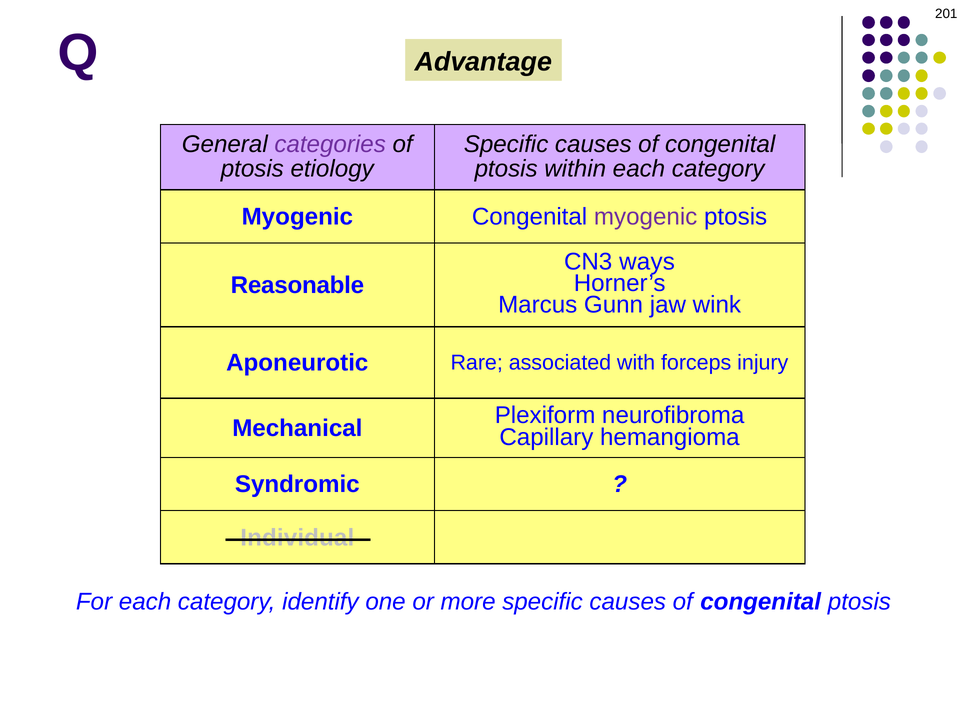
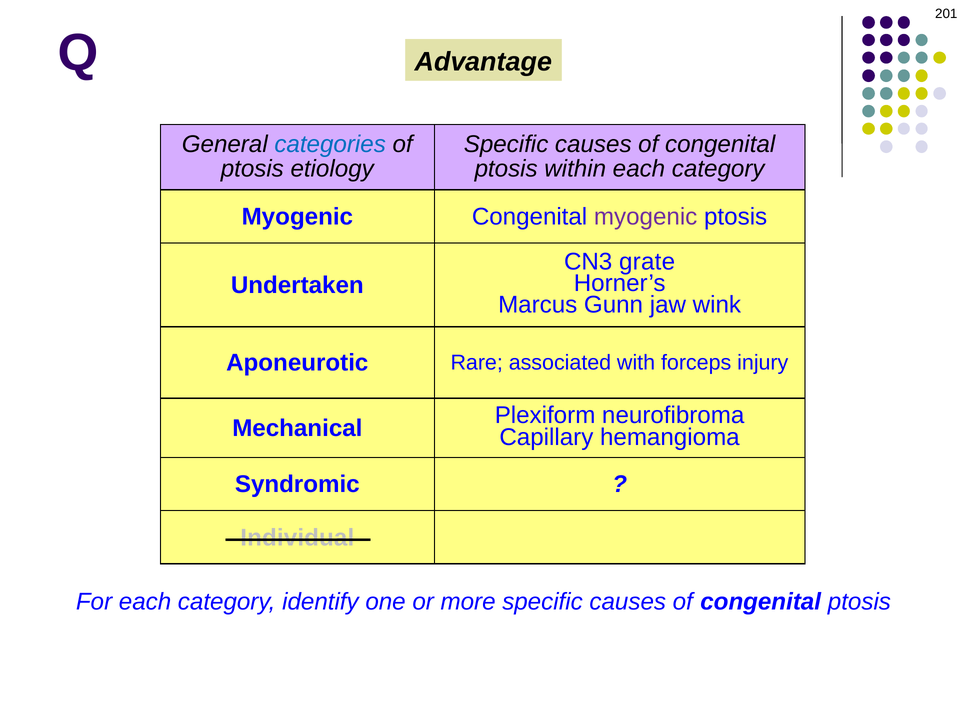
categories colour: purple -> blue (330, 144)
ways: ways -> grate (647, 262)
Reasonable: Reasonable -> Undertaken (297, 285)
